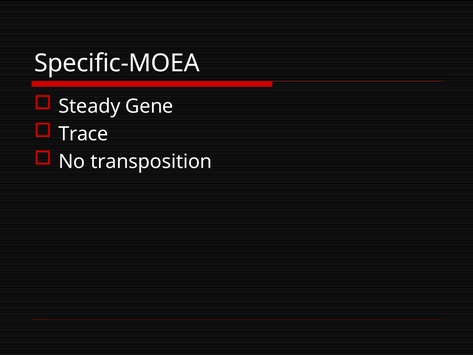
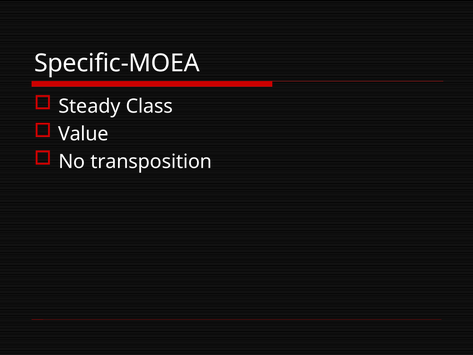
Gene: Gene -> Class (149, 106)
Trace: Trace -> Value (83, 134)
